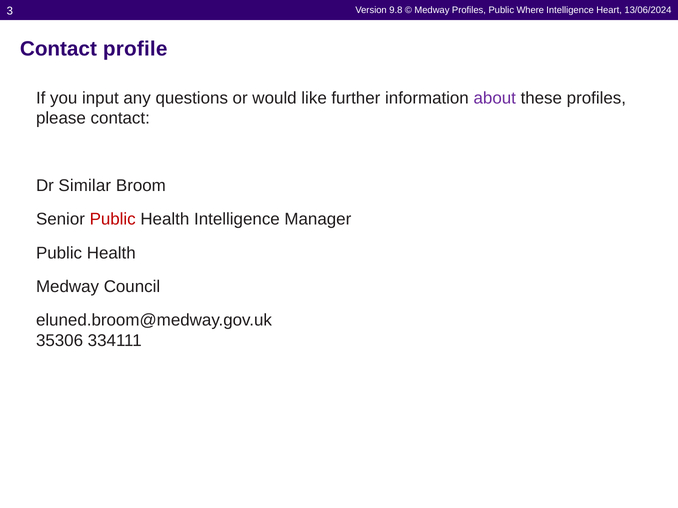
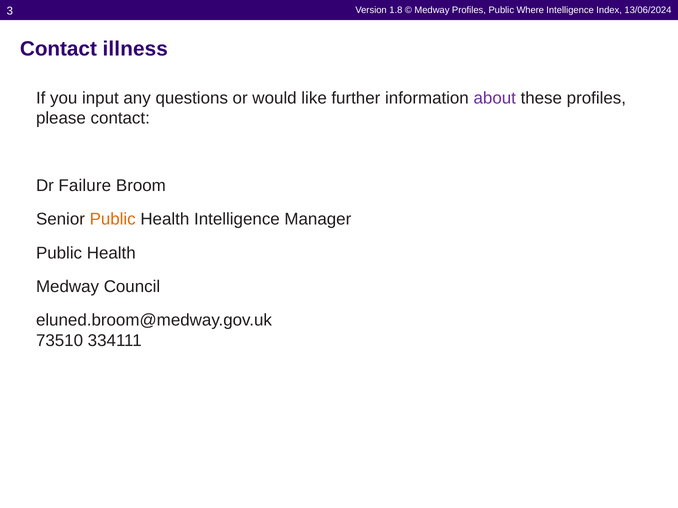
9.8: 9.8 -> 1.8 (396, 10)
Heart: Heart -> Index (609, 10)
profile: profile -> illness (135, 49)
Similar: Similar -> Failure (85, 186)
Public colour: red -> orange (113, 219)
35306: 35306 -> 73510 (60, 341)
